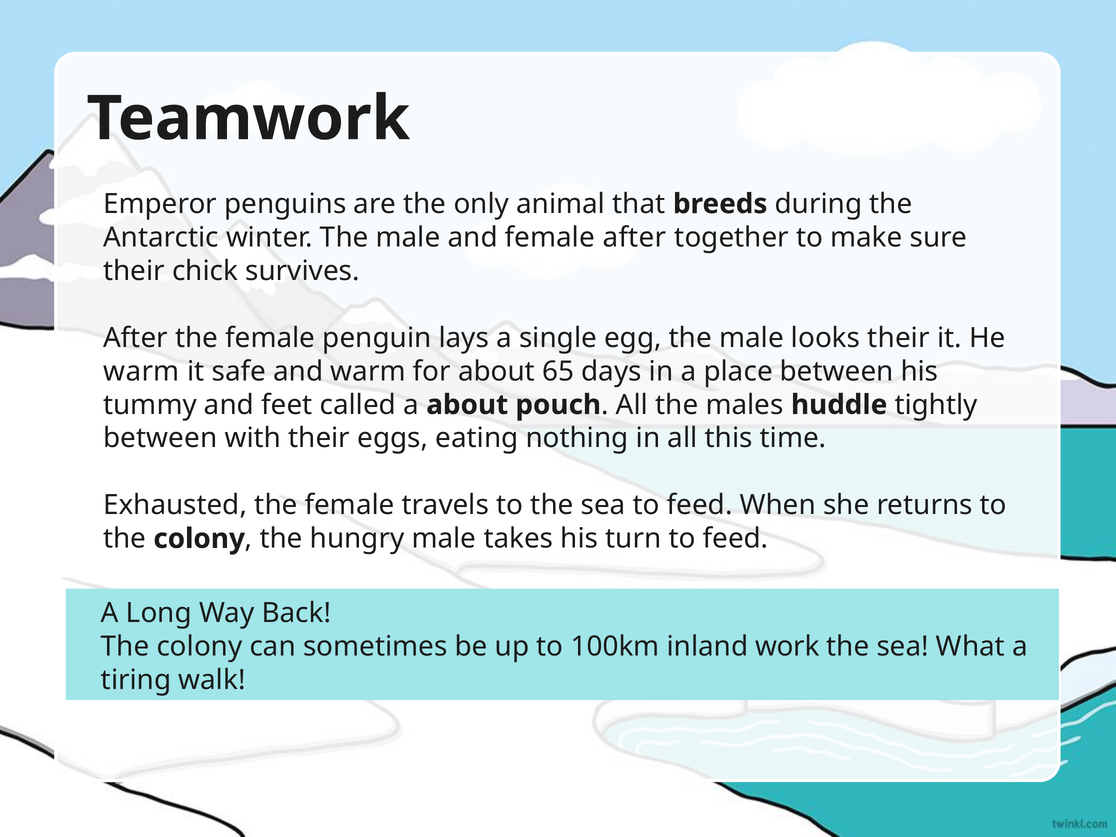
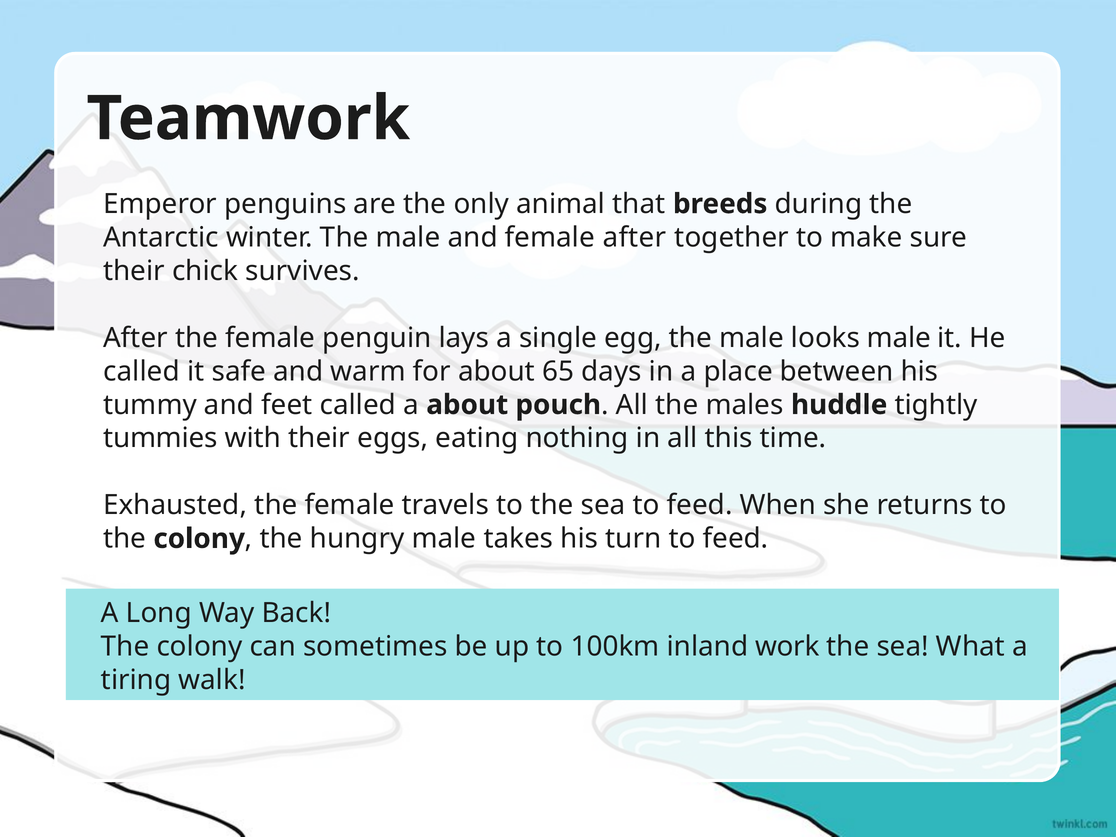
looks their: their -> male (899, 338)
warm: warm -> called (142, 371)
between: between -> tummies (160, 438)
